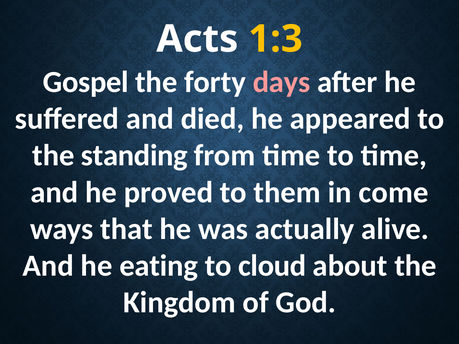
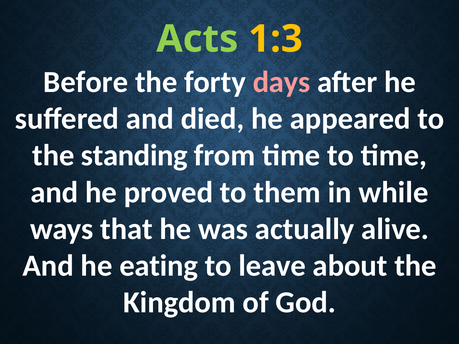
Acts colour: white -> light green (197, 39)
Gospel: Gospel -> Before (86, 82)
come: come -> while (394, 192)
cloud: cloud -> leave (272, 266)
